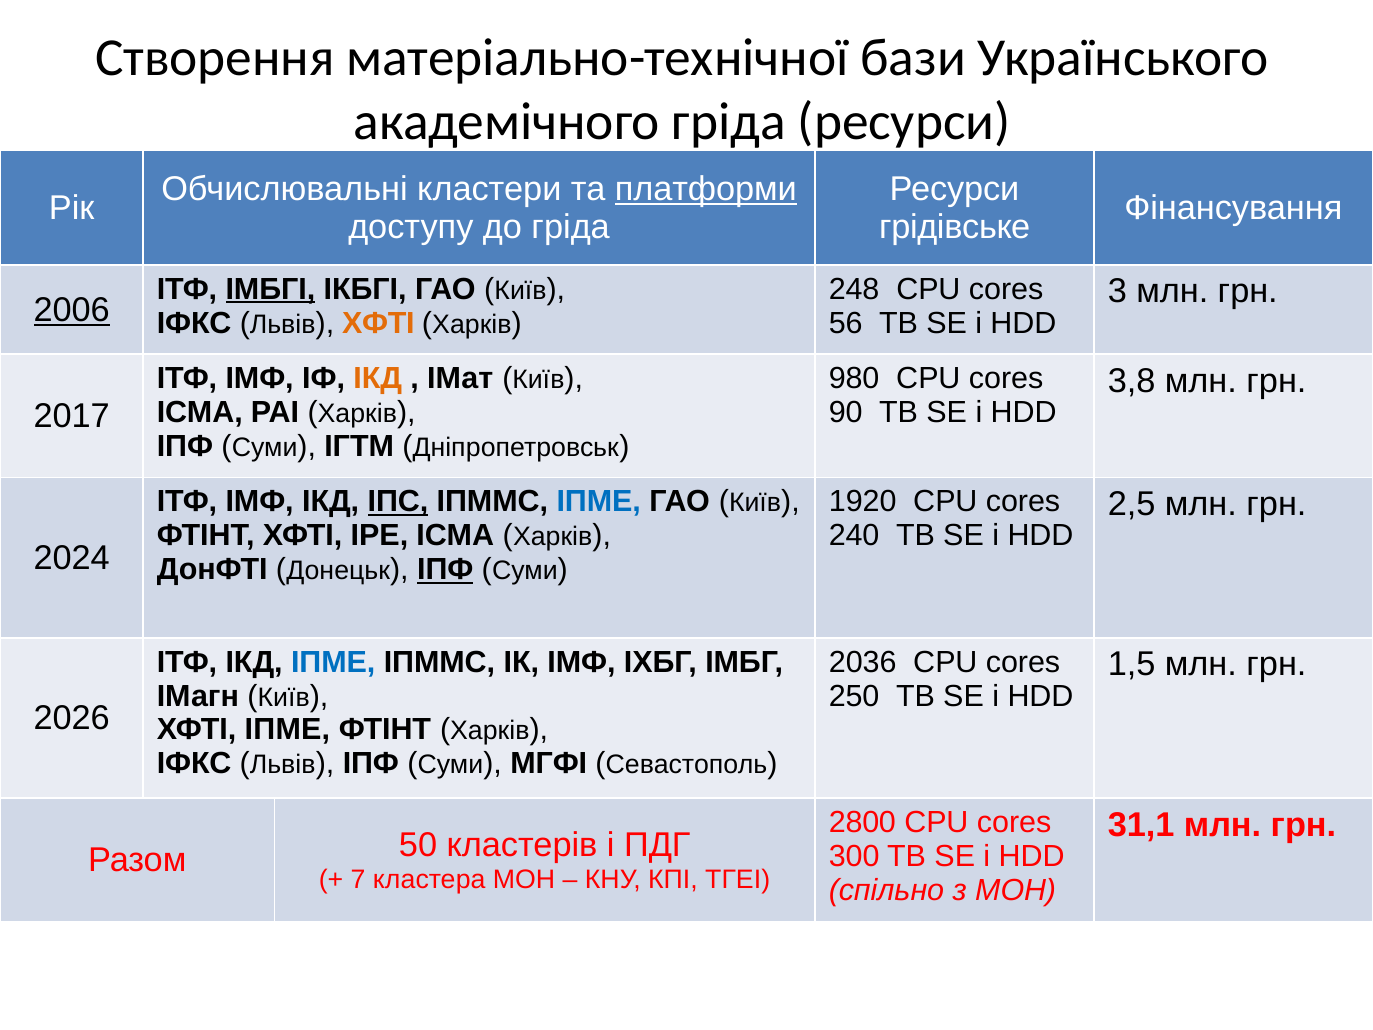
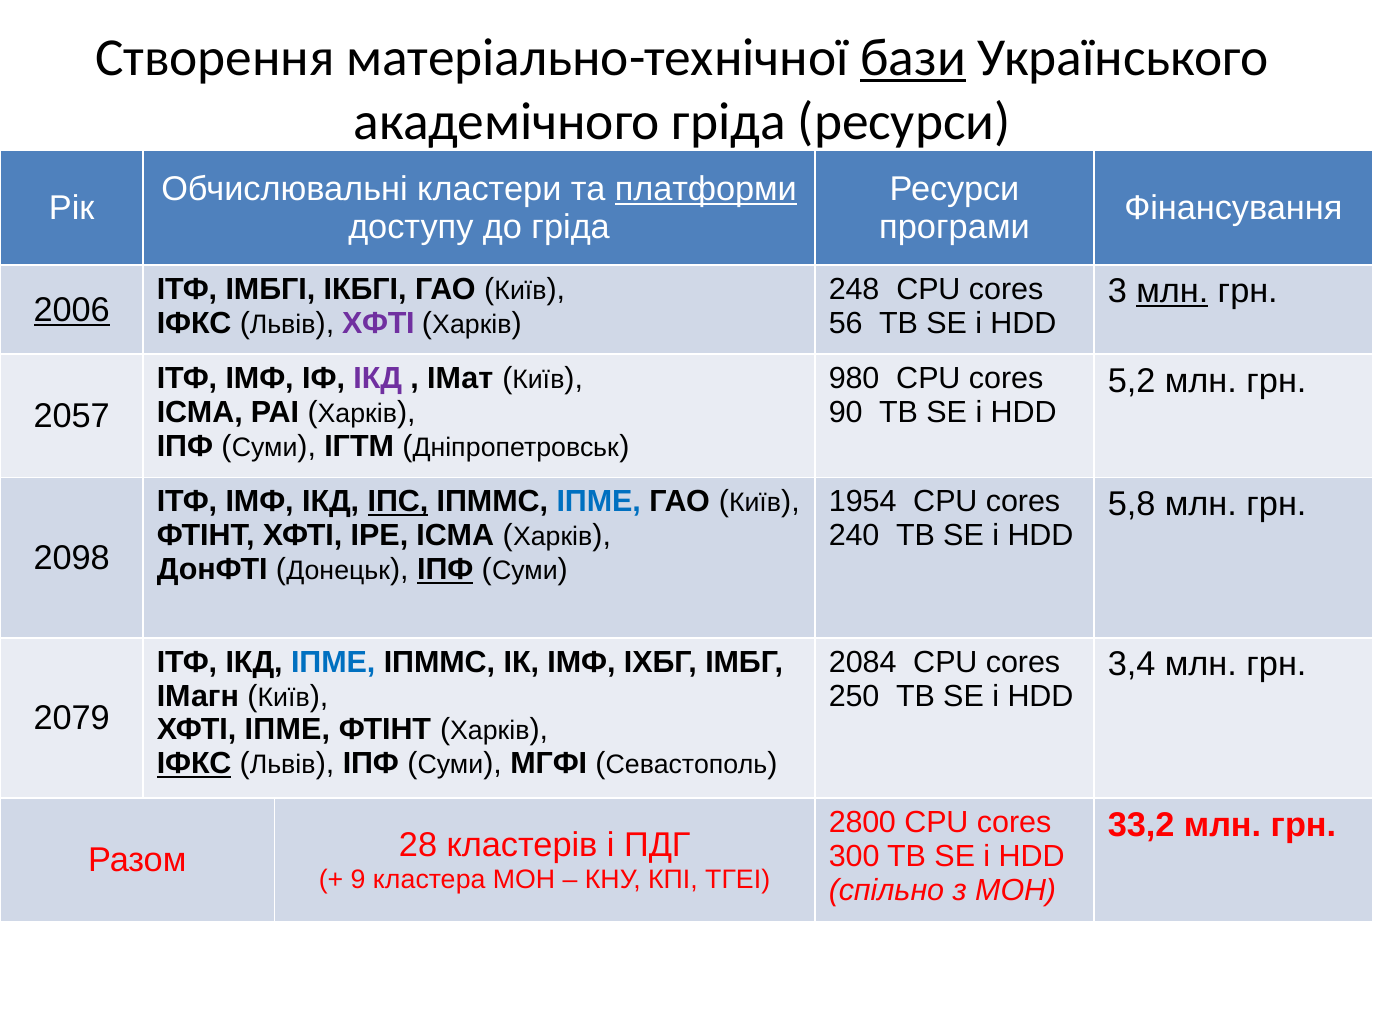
бази underline: none -> present (913, 57)
грідівське: грідівське -> програми (954, 227)
ІМБГІ underline: present -> none (270, 289)
млн underline: none -> present (1172, 291)
ХФТІ colour: orange -> purple (378, 323)
ІКД colour: orange -> purple (378, 378)
3,8: 3,8 -> 5,2 (1132, 381)
2017: 2017 -> 2057 (72, 416)
1920: 1920 -> 1954 (863, 502)
2,5: 2,5 -> 5,8 (1132, 504)
2024: 2024 -> 2098 (72, 558)
2036: 2036 -> 2084 (863, 662)
1,5: 1,5 -> 3,4 (1132, 664)
2026: 2026 -> 2079 (72, 718)
ІФКС underline: none -> present (194, 764)
31,1: 31,1 -> 33,2 (1141, 825)
50: 50 -> 28 (418, 845)
7: 7 -> 9 (358, 879)
